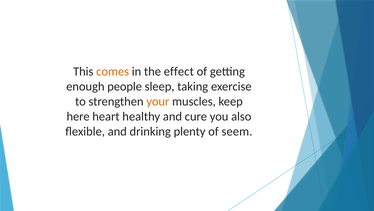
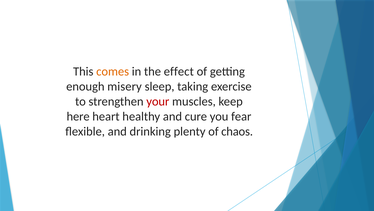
people: people -> misery (125, 86)
your colour: orange -> red (158, 101)
also: also -> fear (241, 116)
seem: seem -> chaos (237, 131)
